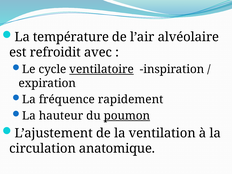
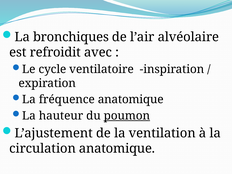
température: température -> bronchiques (71, 37)
ventilatoire underline: present -> none (102, 69)
fréquence rapidement: rapidement -> anatomique (131, 99)
